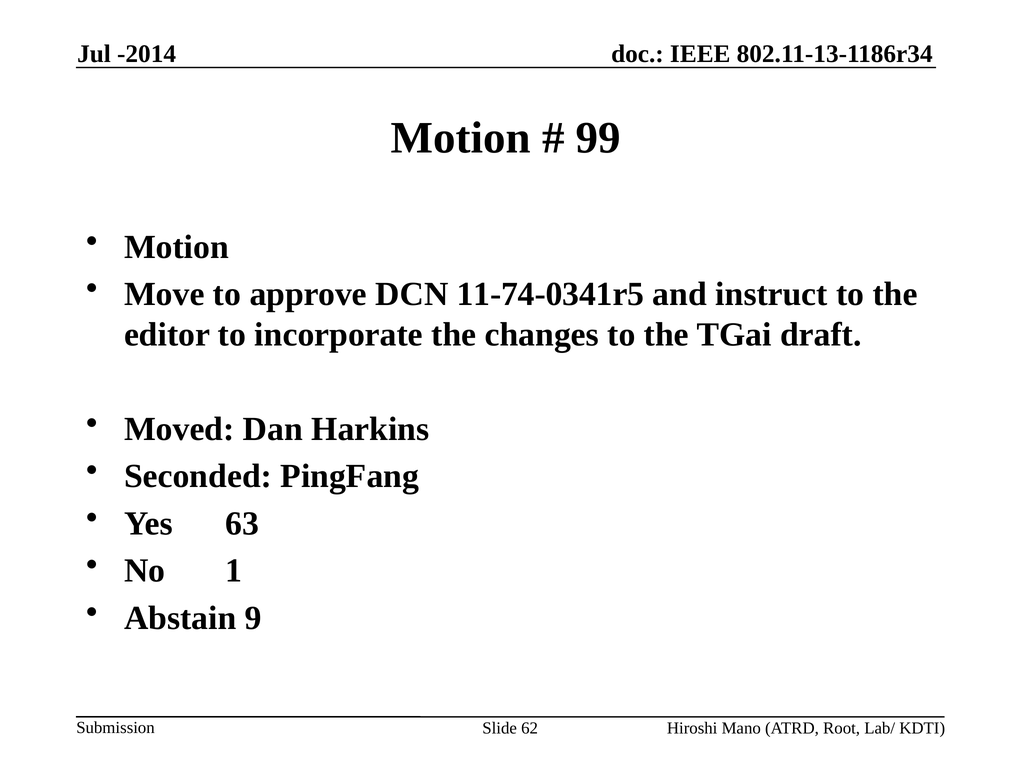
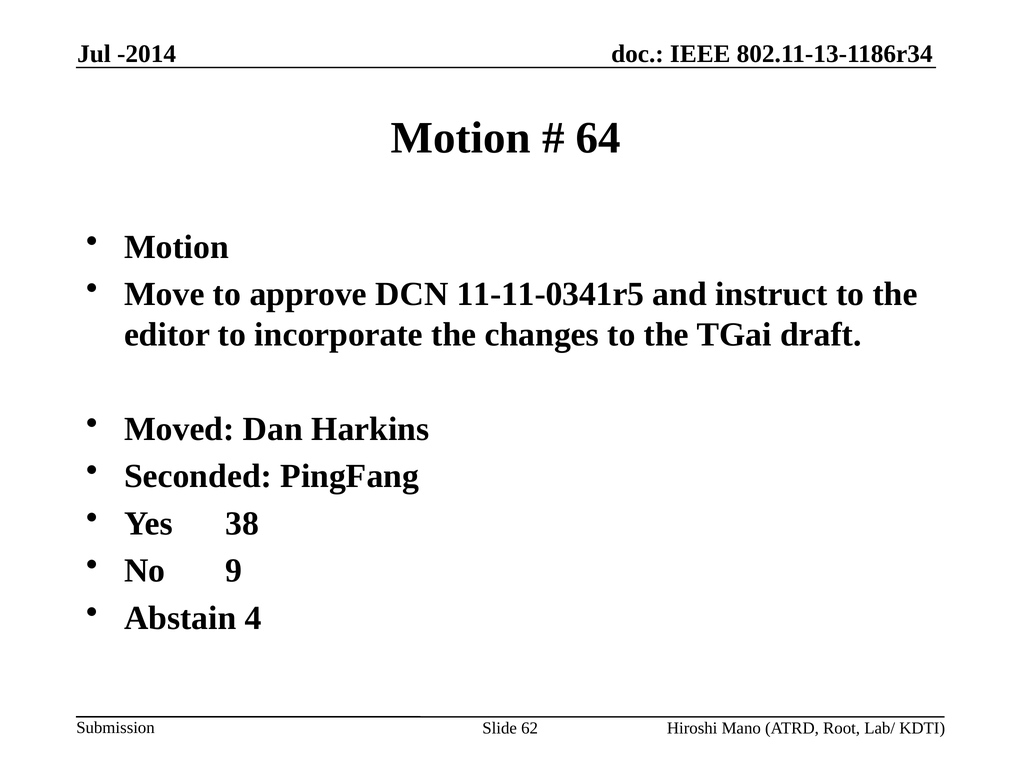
99: 99 -> 64 (598, 138)
11-74-0341r5: 11-74-0341r5 -> 11-11-0341r5 (550, 294)
63: 63 -> 38 (242, 524)
1: 1 -> 9 (234, 571)
9: 9 -> 4 (253, 618)
